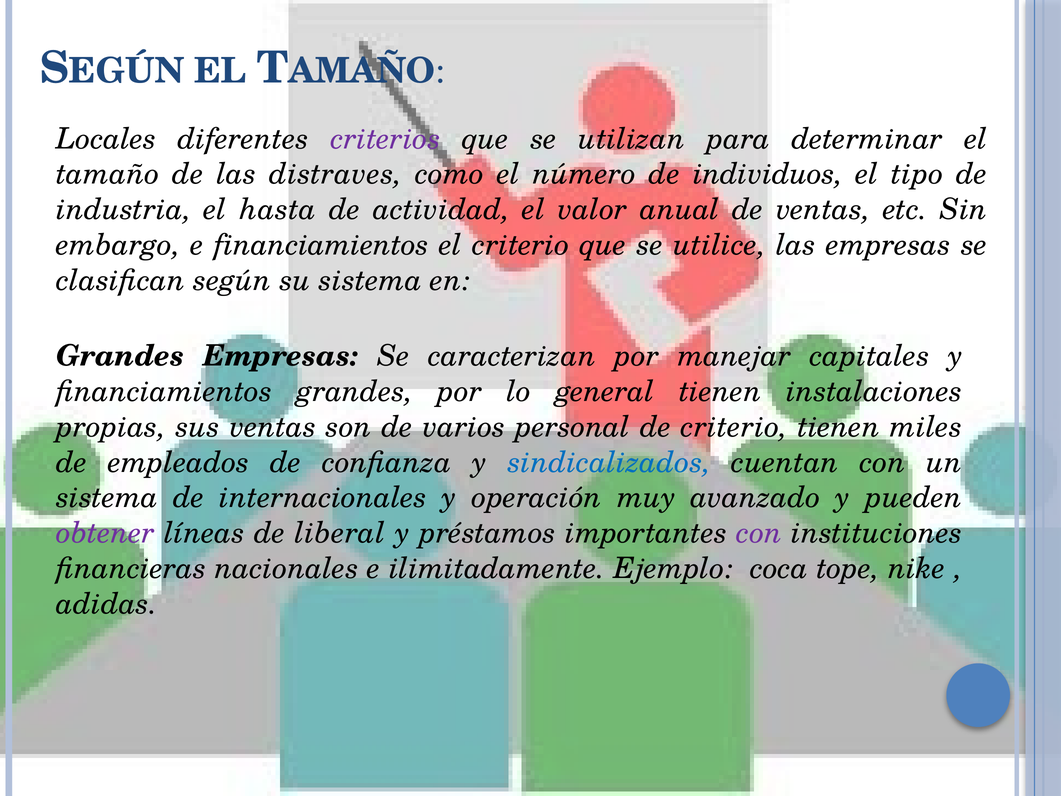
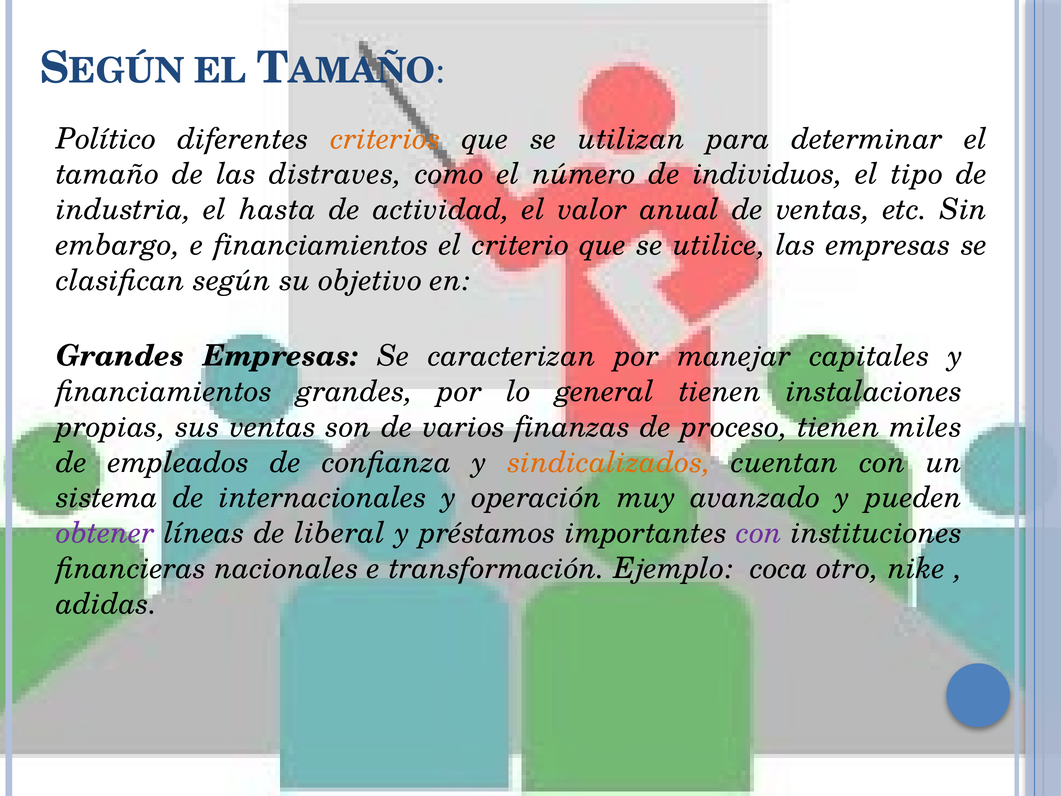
Locales: Locales -> Político (106, 139)
criterios colour: purple -> orange (386, 139)
su sistema: sistema -> objetivo (371, 280)
personal: personal -> finanzas (573, 427)
de criterio: criterio -> proceso (734, 427)
sindicalizados colour: blue -> orange (609, 462)
ilimitadamente: ilimitadamente -> transformación (497, 568)
tope: tope -> otro (848, 568)
